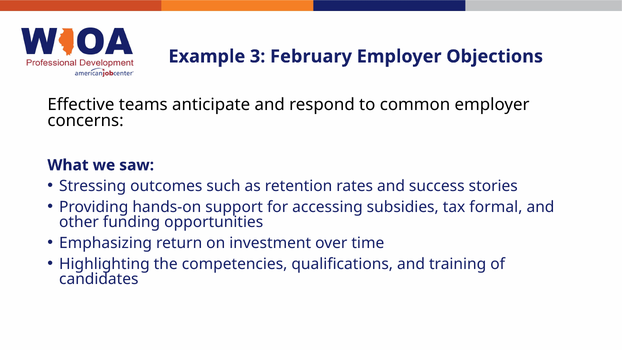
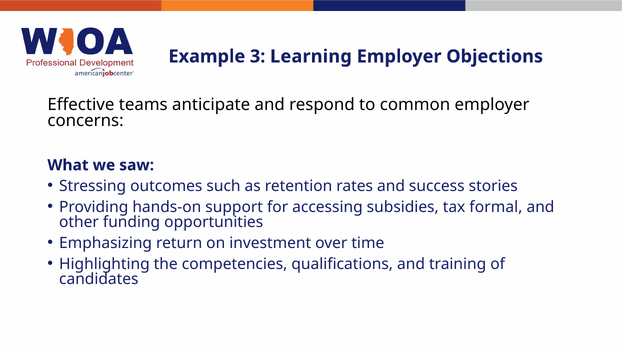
February: February -> Learning (311, 56)
